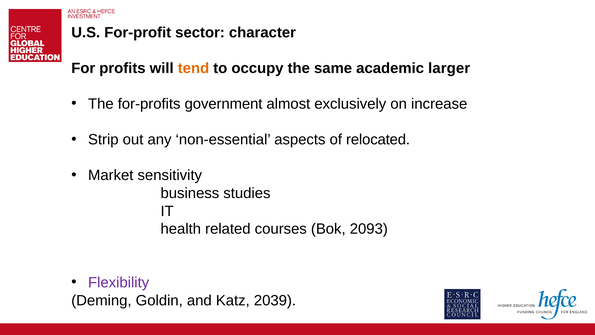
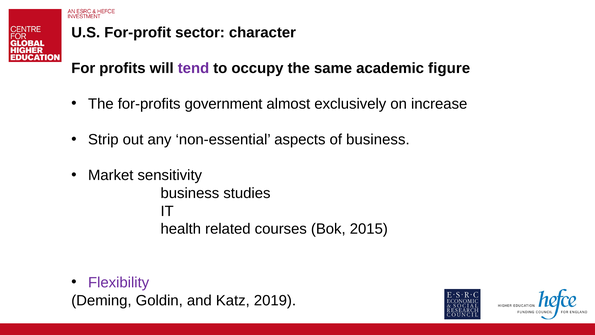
tend colour: orange -> purple (193, 68)
larger: larger -> figure (449, 68)
of relocated: relocated -> business (378, 139)
2093: 2093 -> 2015 (369, 229)
2039: 2039 -> 2019 (275, 300)
